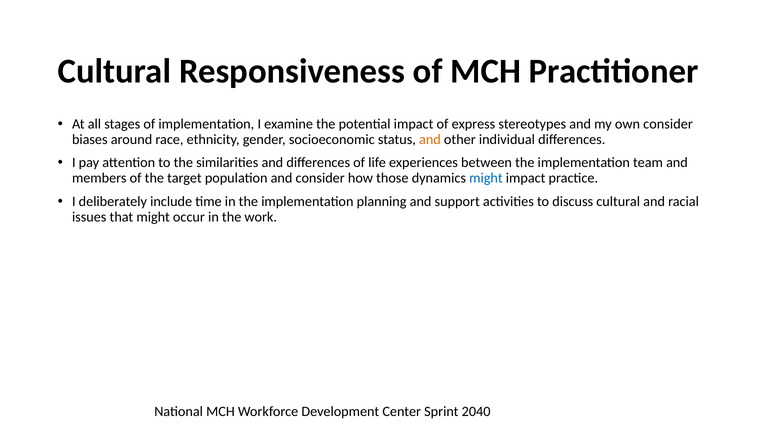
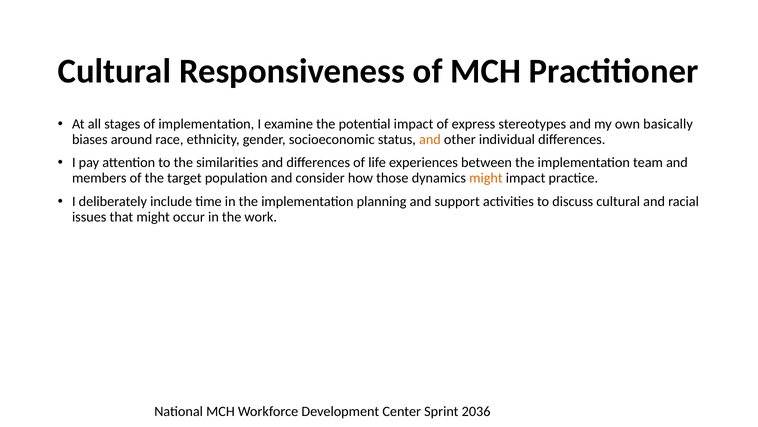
own consider: consider -> basically (668, 124)
might colour: blue -> orange (486, 178)
2040: 2040 -> 2036 (476, 411)
